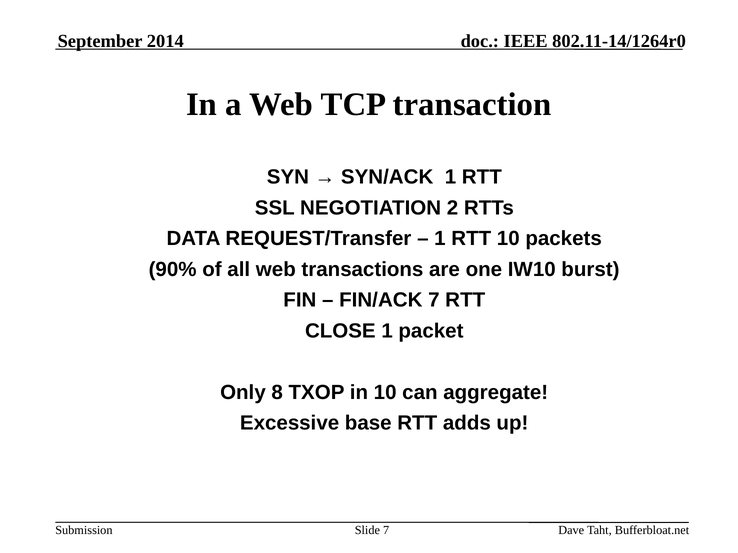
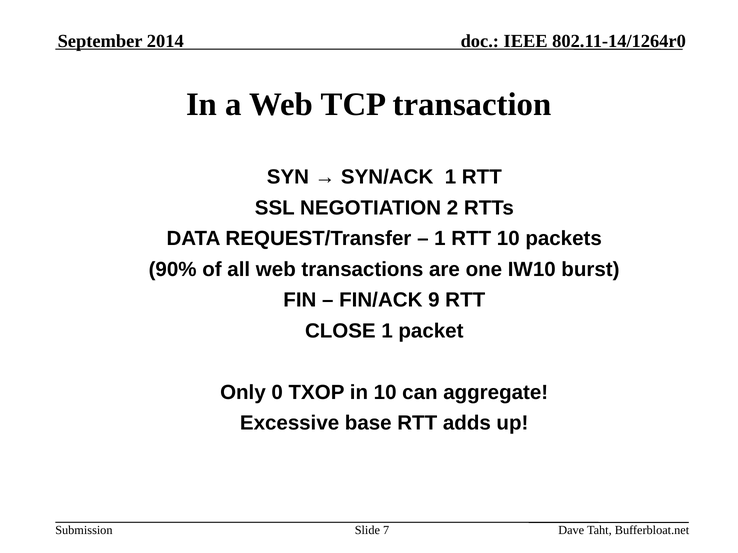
FIN/ACK 7: 7 -> 9 (434, 300)
8: 8 -> 0 (277, 393)
